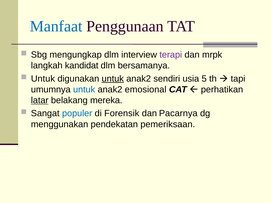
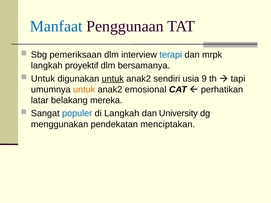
mengungkap: mengungkap -> pemeriksaan (76, 55)
terapi colour: purple -> blue (171, 55)
kandidat: kandidat -> proyektif (82, 66)
5: 5 -> 9 (204, 79)
untuk colour: blue -> orange (84, 90)
latar underline: present -> none (40, 100)
di Forensik: Forensik -> Langkah (122, 114)
Pacarnya: Pacarnya -> University (178, 114)
pemeriksaan: pemeriksaan -> menciptakan (168, 124)
